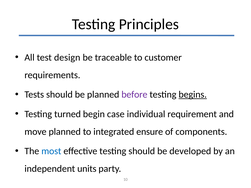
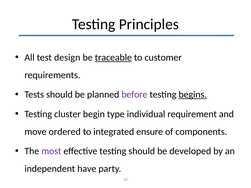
traceable underline: none -> present (113, 58)
turned: turned -> cluster (68, 114)
case: case -> type (116, 114)
move planned: planned -> ordered (65, 132)
most colour: blue -> purple (51, 151)
units: units -> have (87, 169)
